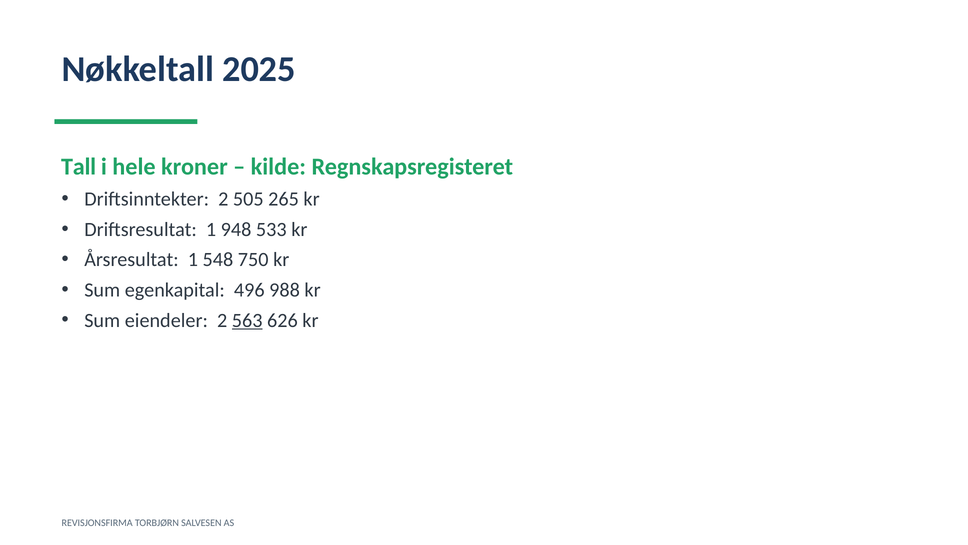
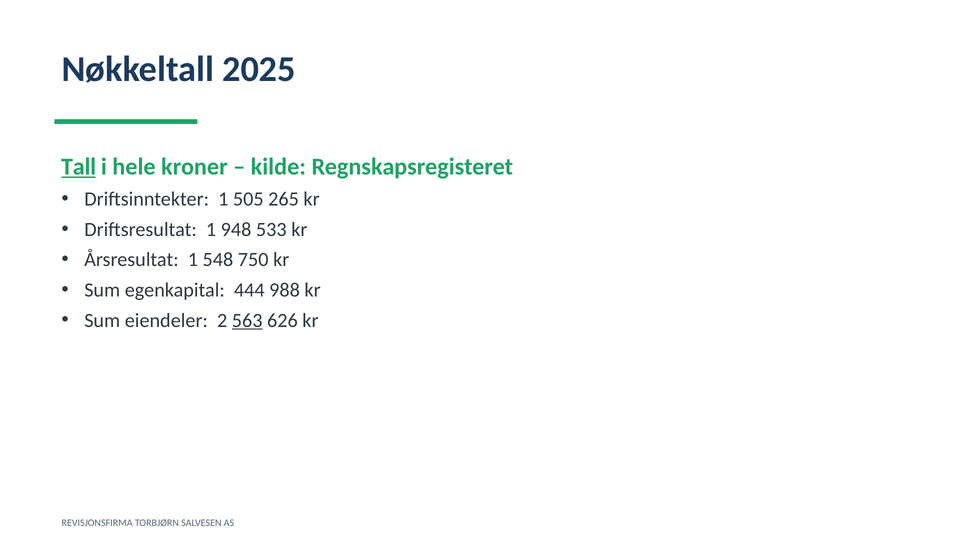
Tall underline: none -> present (79, 167)
Driftsinntekter 2: 2 -> 1 (223, 199)
496: 496 -> 444 (249, 290)
